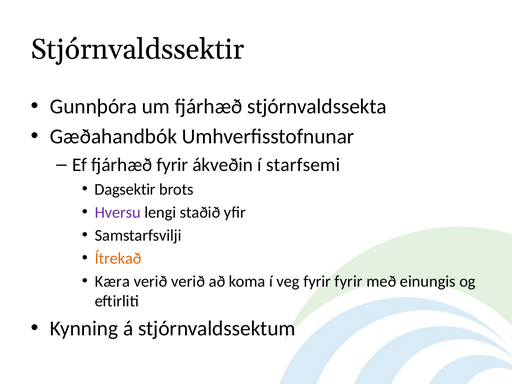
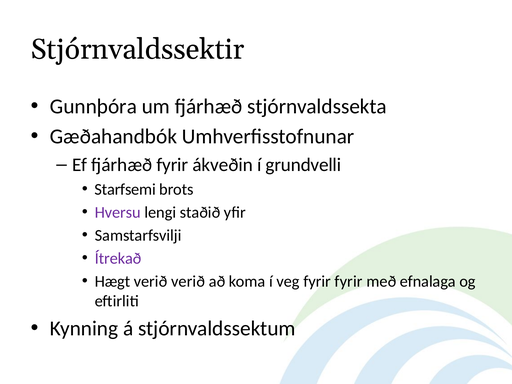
starfsemi: starfsemi -> grundvelli (303, 165)
Dagsektir: Dagsektir -> Starfsemi (125, 189)
Ítrekað colour: orange -> purple (118, 258)
Kæra: Kæra -> Hægt (113, 281)
einungis: einungis -> efnalaga (428, 281)
